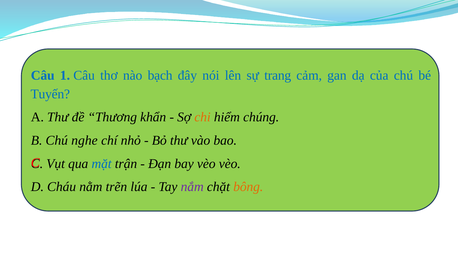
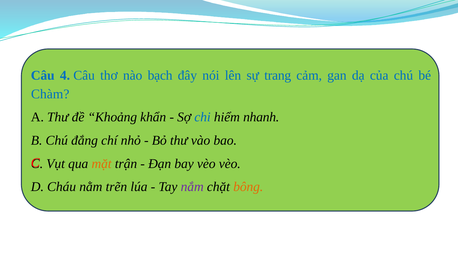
1: 1 -> 4 (65, 75)
Tuyến: Tuyến -> Chàm (50, 94)
Thương: Thương -> Khoảng (112, 117)
chi colour: orange -> blue (203, 117)
chúng: chúng -> nhanh (261, 117)
nghe: nghe -> đắng (85, 140)
mặt colour: blue -> orange (102, 163)
